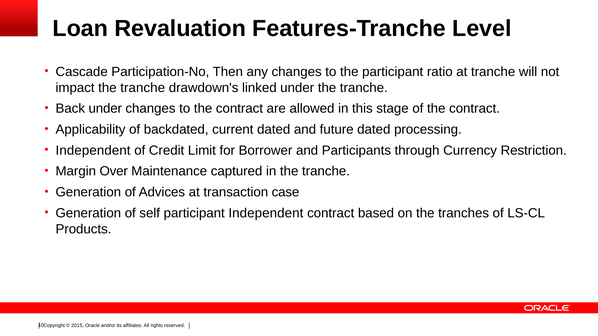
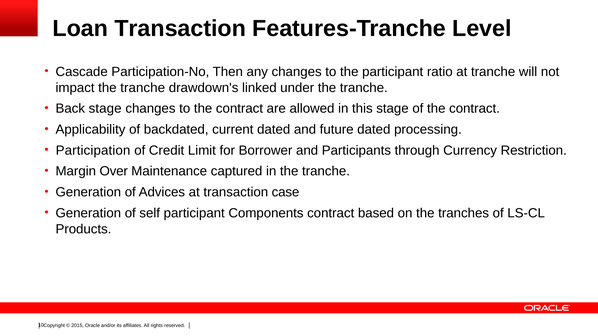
Loan Revaluation: Revaluation -> Transaction (180, 28)
Back under: under -> stage (105, 109)
Independent: Independent -> Participation (93, 151)
participant Independent: Independent -> Components (266, 213)
